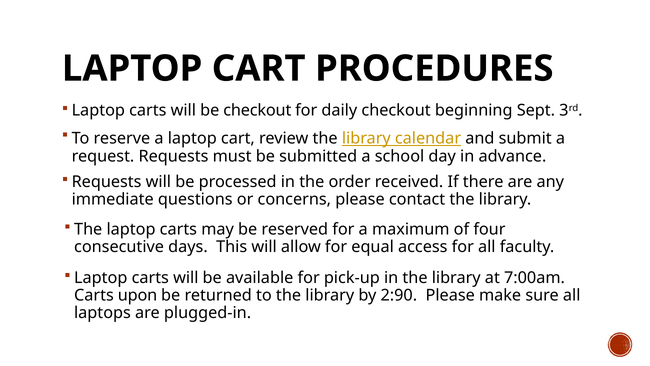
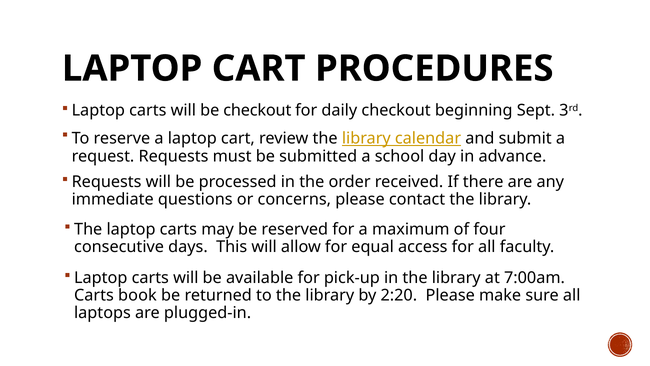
upon: upon -> book (137, 295)
2:90: 2:90 -> 2:20 (399, 295)
